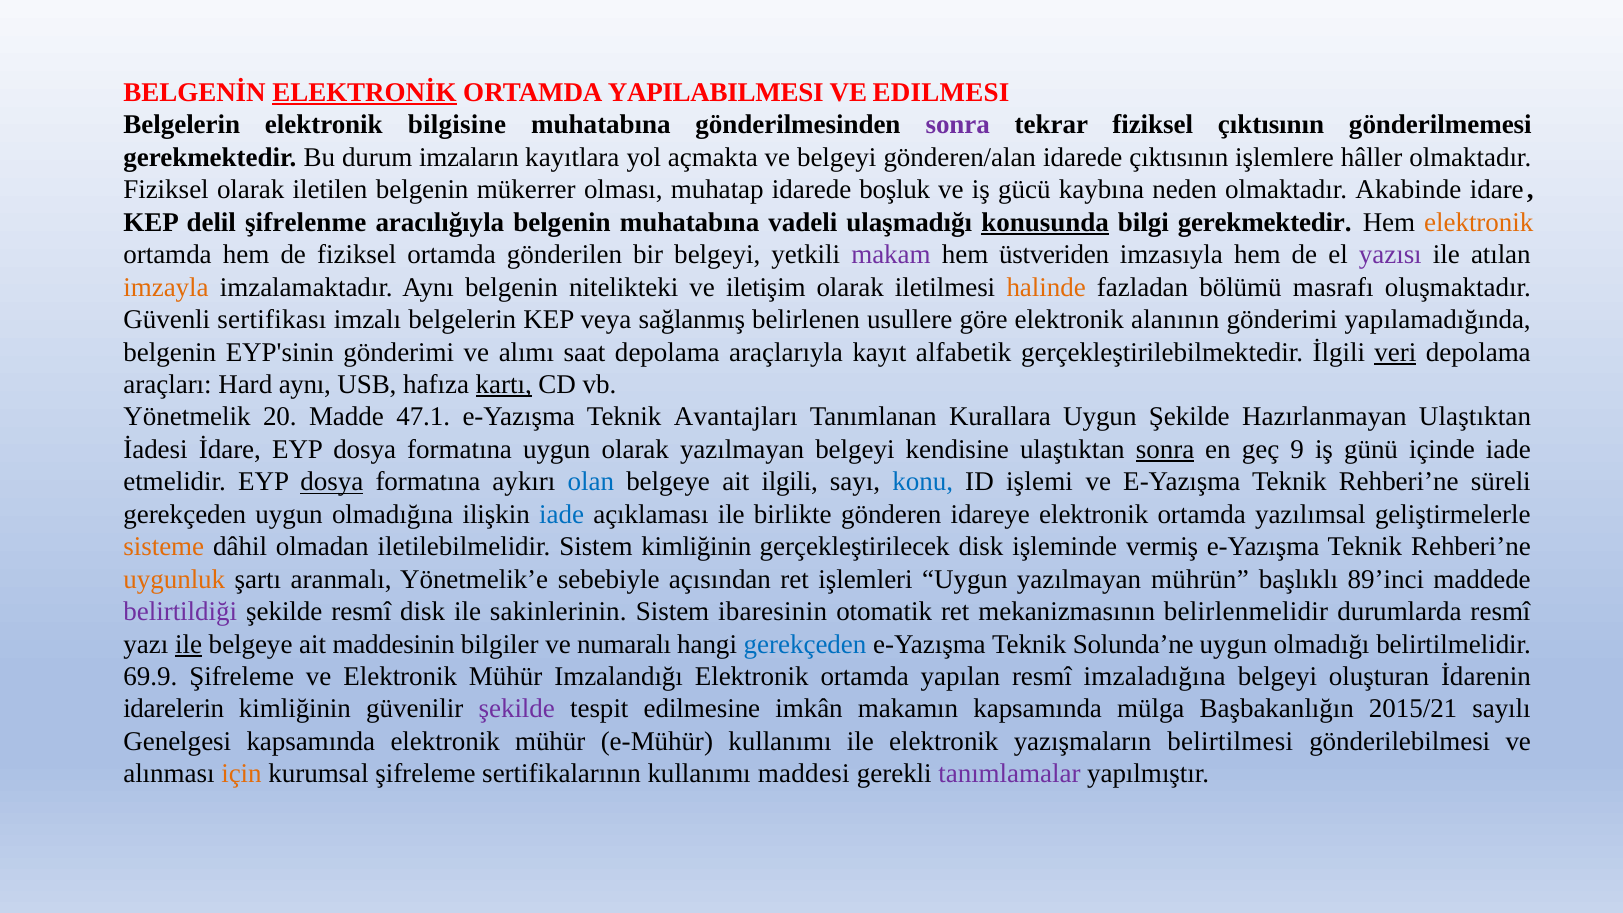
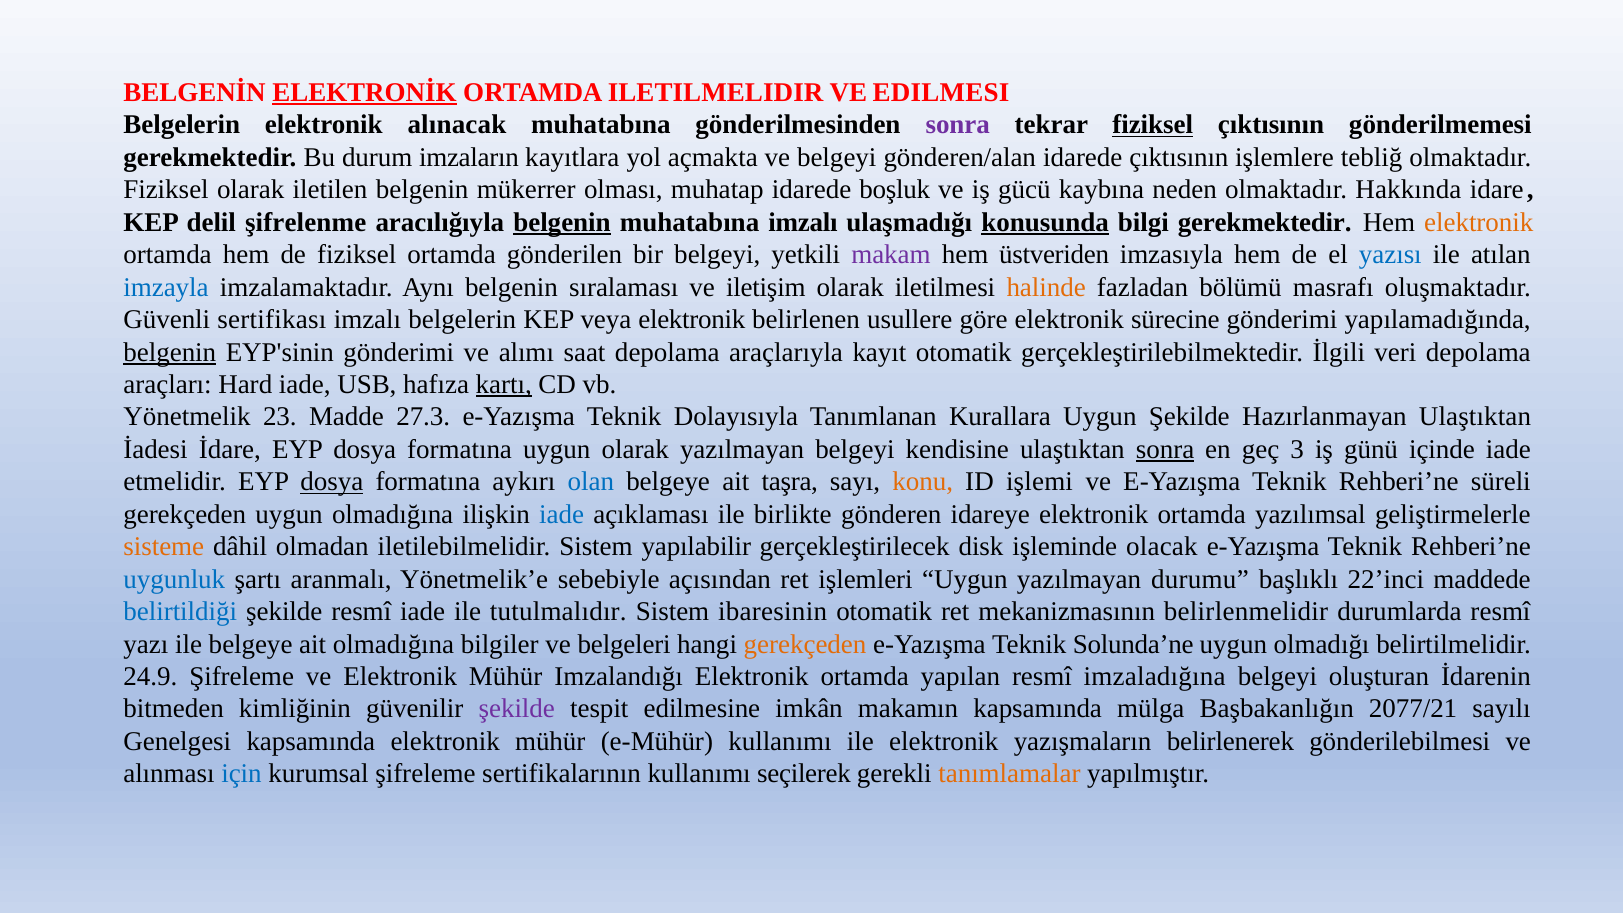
YAPILABILMESI: YAPILABILMESI -> ILETILMELIDIR (716, 93)
bilgisine: bilgisine -> alınacak (457, 125)
fiziksel underline: none -> present (1153, 125)
hâller: hâller -> tebliğ (1372, 157)
Akabinde: Akabinde -> Hakkında (1408, 190)
belgenin underline: none -> present (562, 222)
muhatabına vadeli: vadeli -> imzalı (803, 222)
yazısı colour: purple -> blue (1390, 255)
imzayla colour: orange -> blue (166, 287)
nitelikteki: nitelikteki -> sıralaması (624, 287)
veya sağlanmış: sağlanmış -> elektronik (692, 320)
alanının: alanının -> sürecine (1175, 320)
belgenin underline: none -> present (170, 352)
kayıt alfabetik: alfabetik -> otomatik (964, 352)
veri underline: present -> none (1395, 352)
Hard aynı: aynı -> iade (305, 385)
20: 20 -> 23 (280, 417)
47.1: 47.1 -> 27.3 (423, 417)
Avantajları: Avantajları -> Dolayısıyla (736, 417)
9: 9 -> 3 (1297, 449)
ilgili: ilgili -> taşra (790, 482)
konu colour: blue -> orange (923, 482)
Sistem kimliğinin: kimliğinin -> yapılabilir (696, 547)
vermiş: vermiş -> olacak (1162, 547)
uygunluk colour: orange -> blue (174, 579)
mührün: mührün -> durumu (1200, 579)
89’inci: 89’inci -> 22’inci (1386, 579)
belirtildiği colour: purple -> blue (180, 612)
resmî disk: disk -> iade (423, 612)
sakinlerinin: sakinlerinin -> tutulmalıdır (558, 612)
ile underline: present -> none (189, 644)
ait maddesinin: maddesinin -> olmadığına (394, 644)
numaralı: numaralı -> belgeleri (624, 644)
gerekçeden colour: blue -> orange (805, 644)
69.9: 69.9 -> 24.9 (150, 677)
idarelerin: idarelerin -> bitmeden (174, 709)
2015/21: 2015/21 -> 2077/21 (1413, 709)
belirtilmesi: belirtilmesi -> belirlenerek (1230, 741)
için colour: orange -> blue (242, 774)
maddesi: maddesi -> seçilerek (804, 774)
tanımlamalar colour: purple -> orange (1009, 774)
